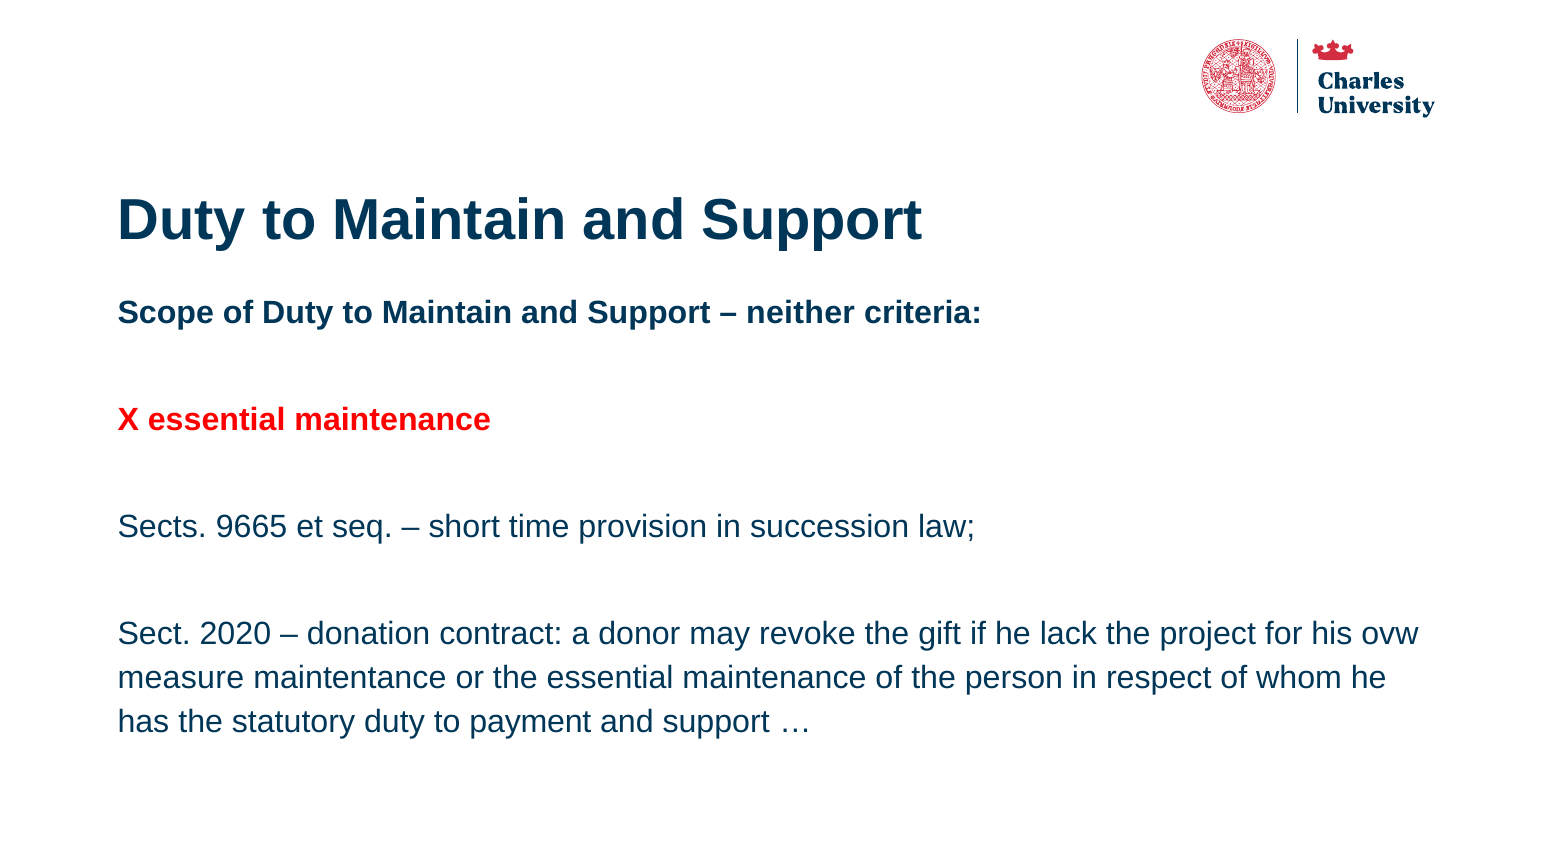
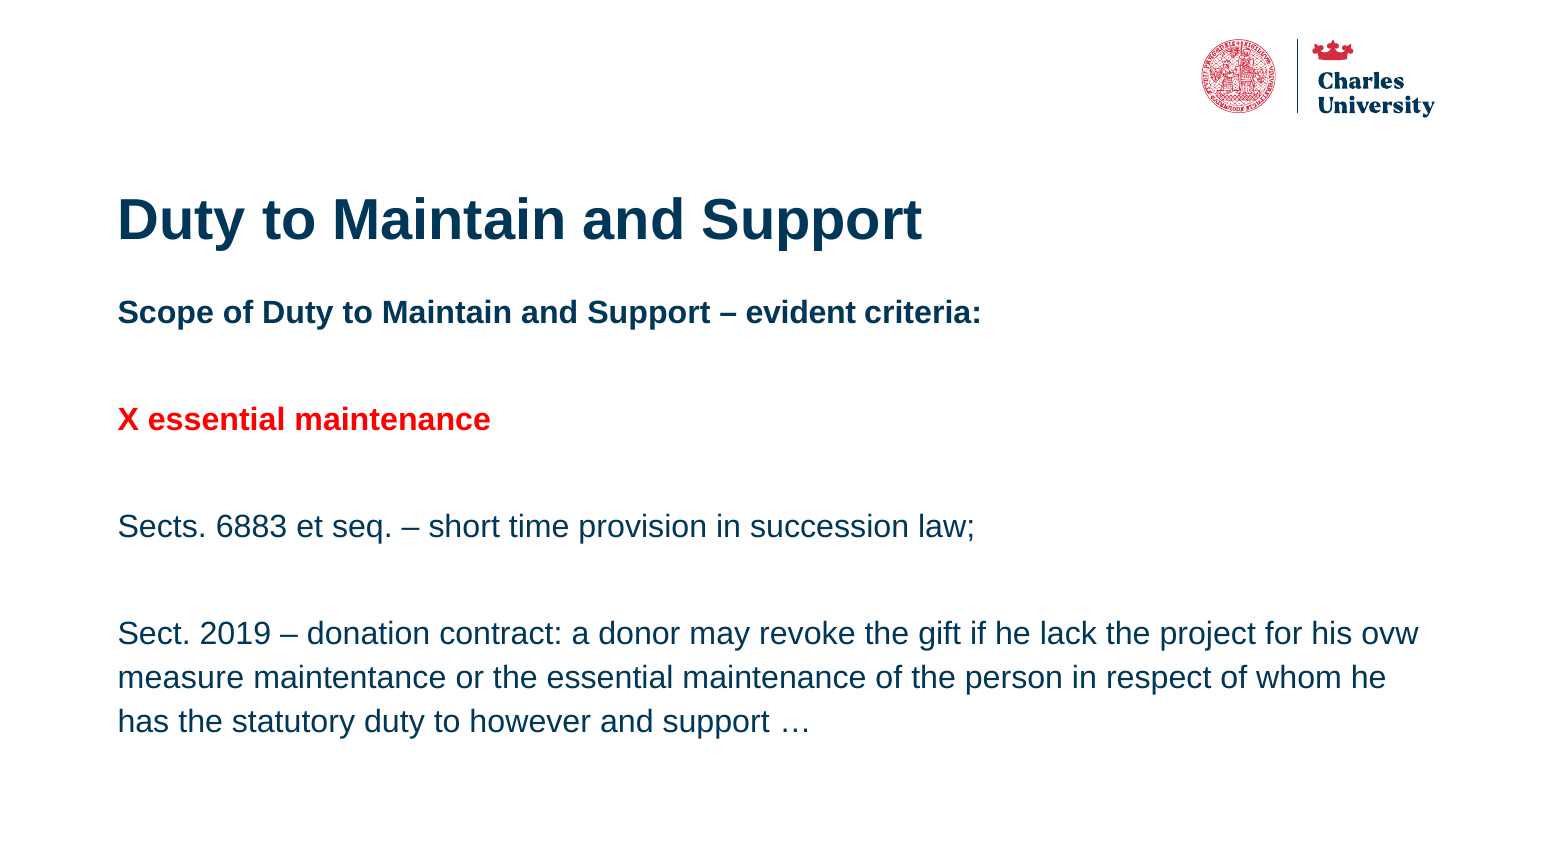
neither: neither -> evident (801, 313)
9665: 9665 -> 6883 (252, 527)
2020: 2020 -> 2019 (235, 634)
payment: payment -> however (530, 722)
